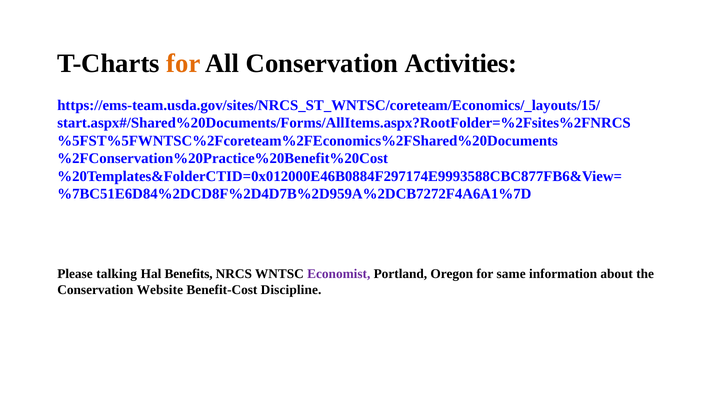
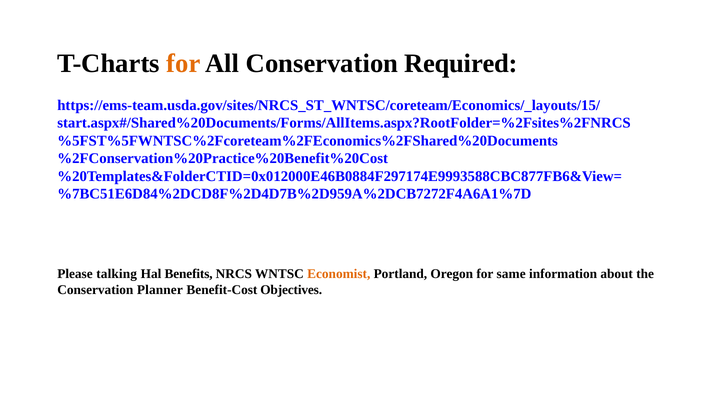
Activities: Activities -> Required (461, 64)
Economist colour: purple -> orange (339, 274)
Website: Website -> Planner (160, 290)
Discipline: Discipline -> Objectives (291, 290)
